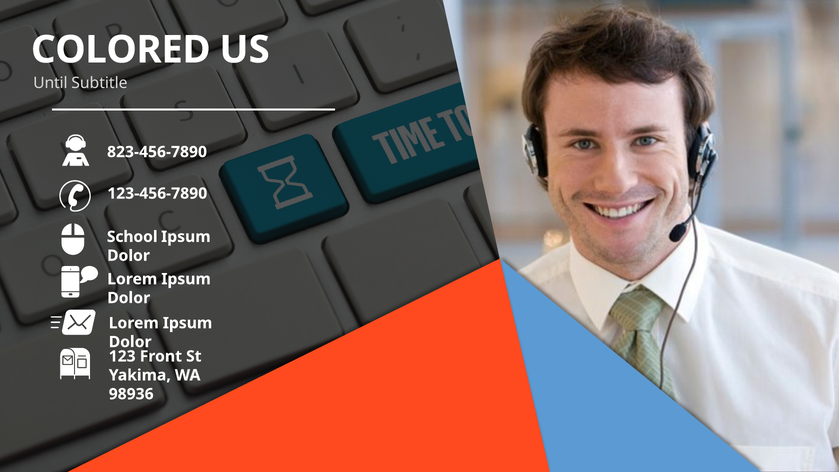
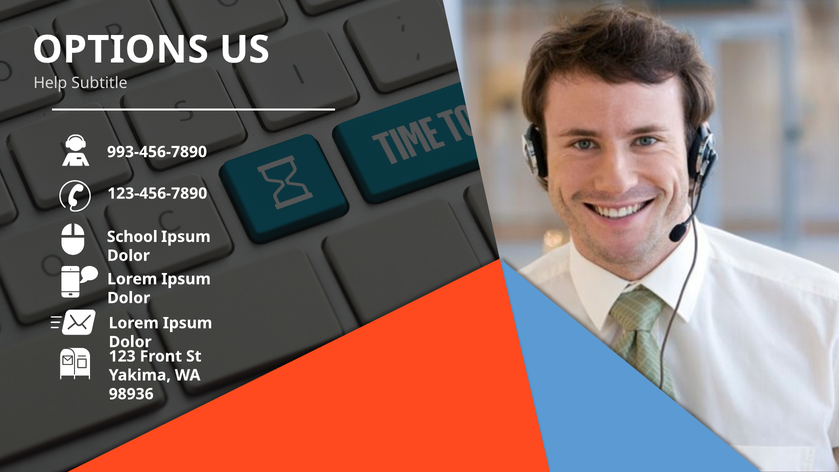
COLORED: COLORED -> OPTIONS (120, 50)
Until: Until -> Help (50, 83)
823-456-7890: 823-456-7890 -> 993-456-7890 (157, 152)
